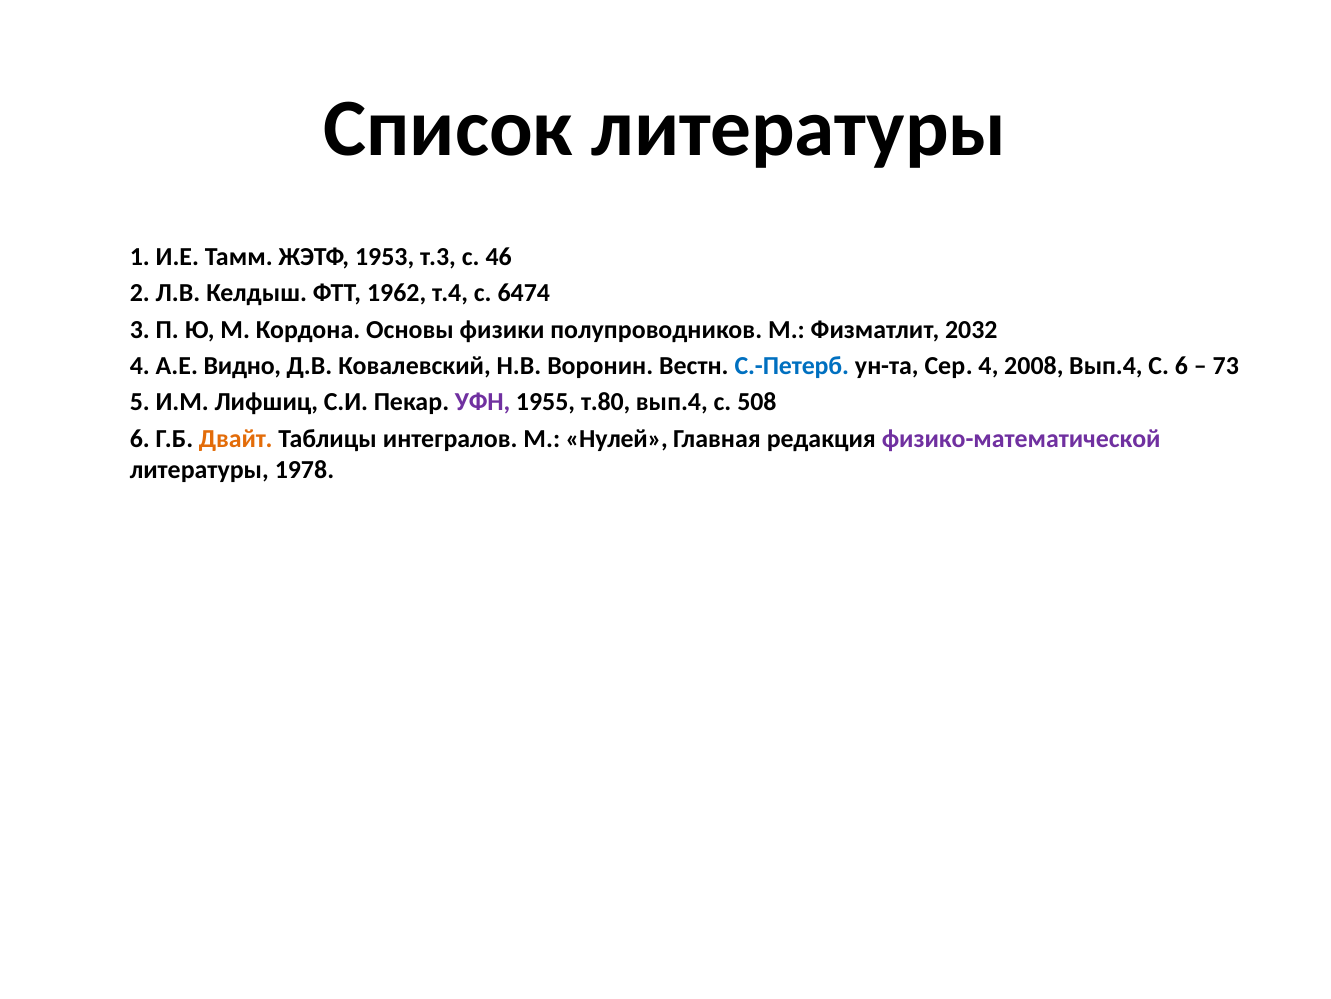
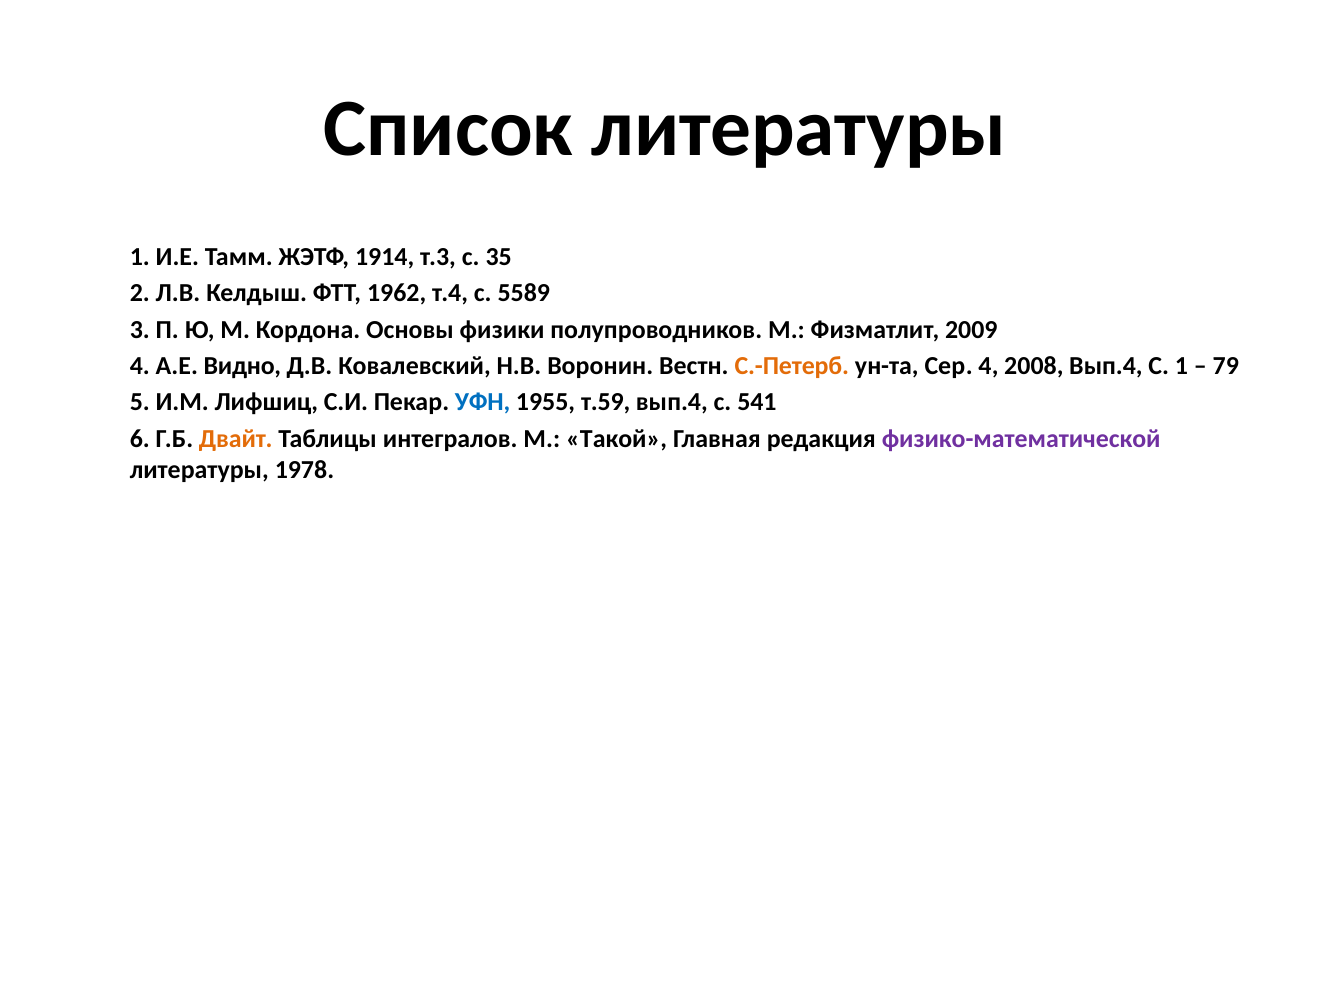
1953: 1953 -> 1914 (385, 257)
46: 46 -> 35 (499, 257)
6474: 6474 -> 5589 (524, 293)
2032: 2032 -> 2009 (971, 329)
С.-Петерб colour: blue -> orange (792, 366)
С 6: 6 -> 1 (1181, 366)
73: 73 -> 79 (1226, 366)
УФН colour: purple -> blue (483, 402)
т.80: т.80 -> т.59 (606, 402)
508: 508 -> 541 (757, 402)
Нулей: Нулей -> Такой (617, 438)
